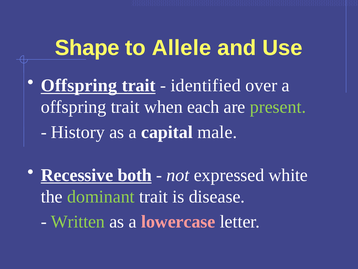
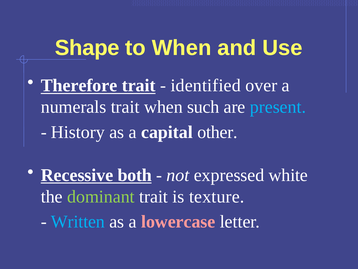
to Allele: Allele -> When (182, 48)
Offspring: Offspring -> Therefore (79, 85)
offspring: offspring -> numerals (74, 107)
each: each -> such (203, 107)
present colour: light green -> light blue (278, 107)
male: male -> other (217, 132)
disease: disease -> texture (217, 196)
Written colour: light green -> light blue (78, 221)
